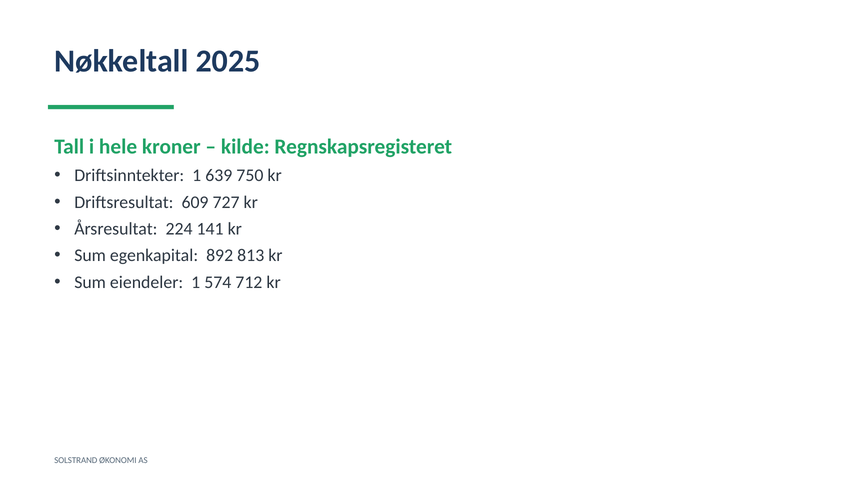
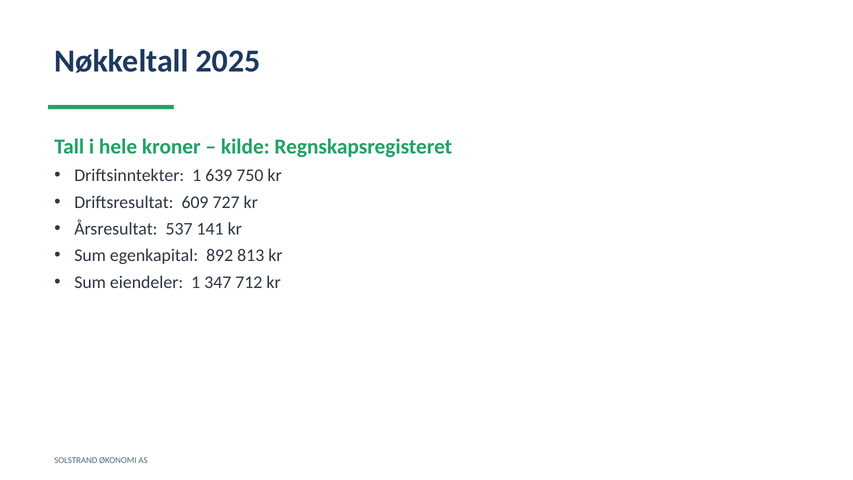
224: 224 -> 537 (179, 229)
574: 574 -> 347 (218, 282)
